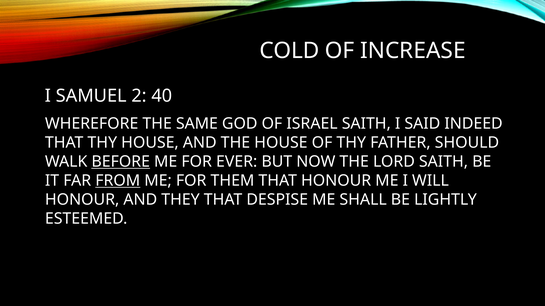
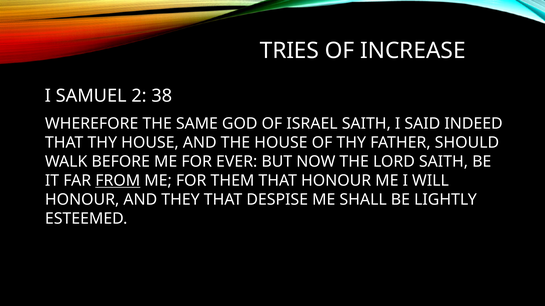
COLD: COLD -> TRIES (289, 51)
40: 40 -> 38 (162, 96)
BEFORE underline: present -> none (121, 162)
